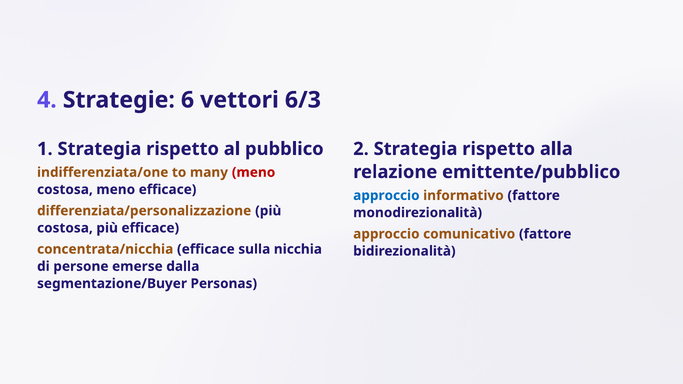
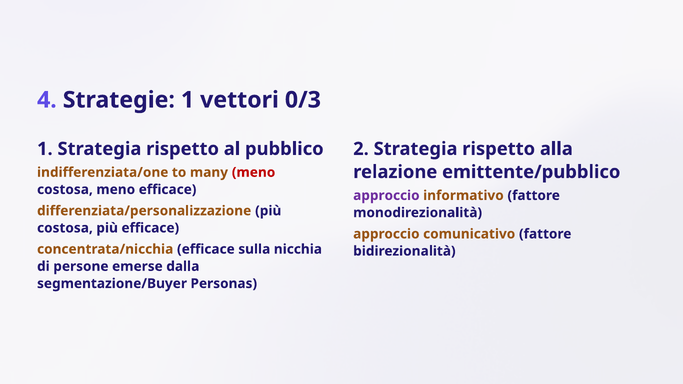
Strategie 6: 6 -> 1 (188, 100)
6/3: 6/3 -> 0/3 (303, 100)
approccio colour: blue -> purple (386, 196)
